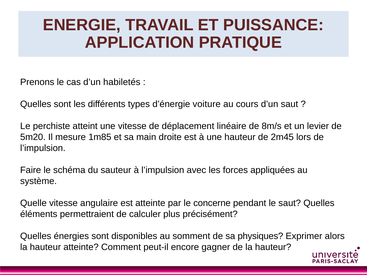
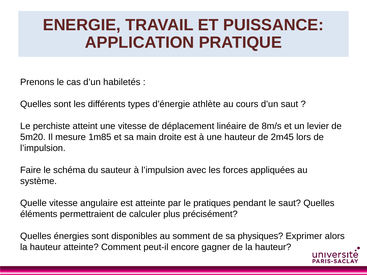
voiture: voiture -> athlète (207, 104)
concerne: concerne -> pratiques (212, 203)
